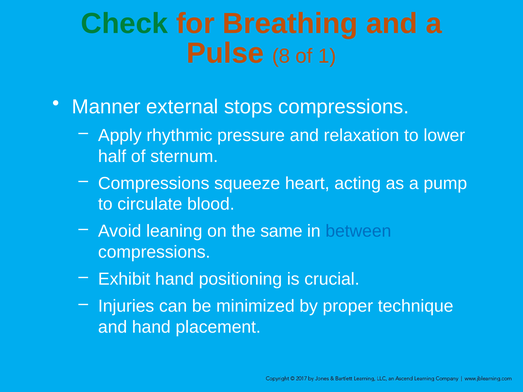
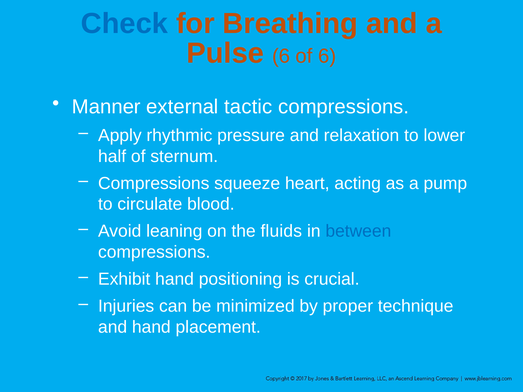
Check colour: green -> blue (124, 24)
Pulse 8: 8 -> 6 (281, 56)
of 1: 1 -> 6 (327, 56)
stops: stops -> tactic (248, 107)
same: same -> fluids (281, 231)
